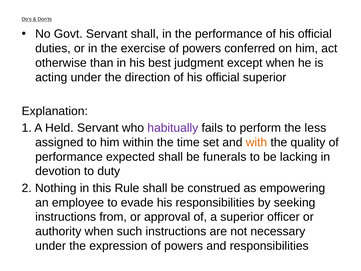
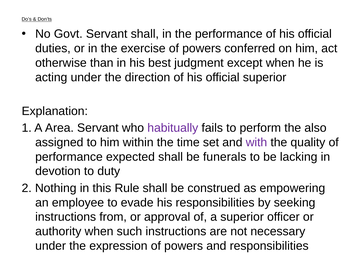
Held: Held -> Area (59, 128)
less: less -> also (315, 128)
with colour: orange -> purple (256, 142)
